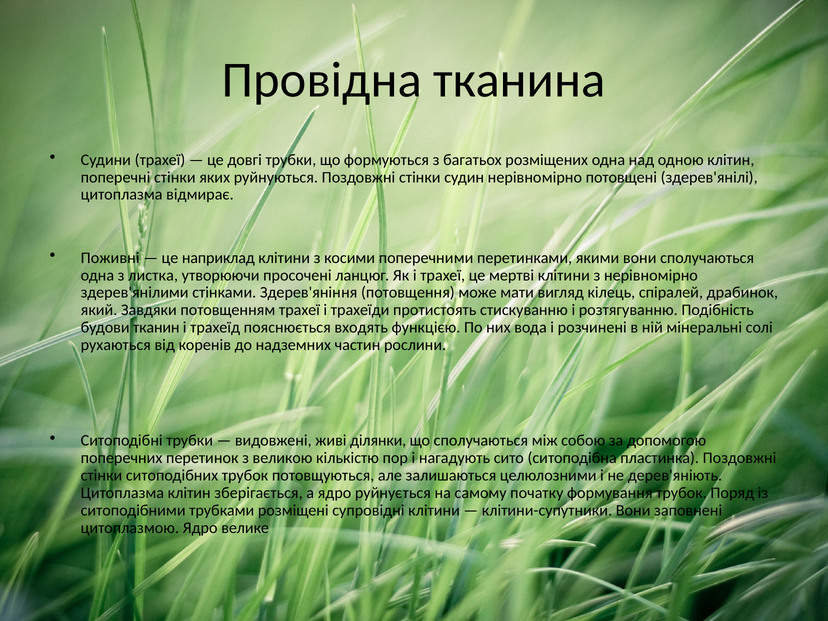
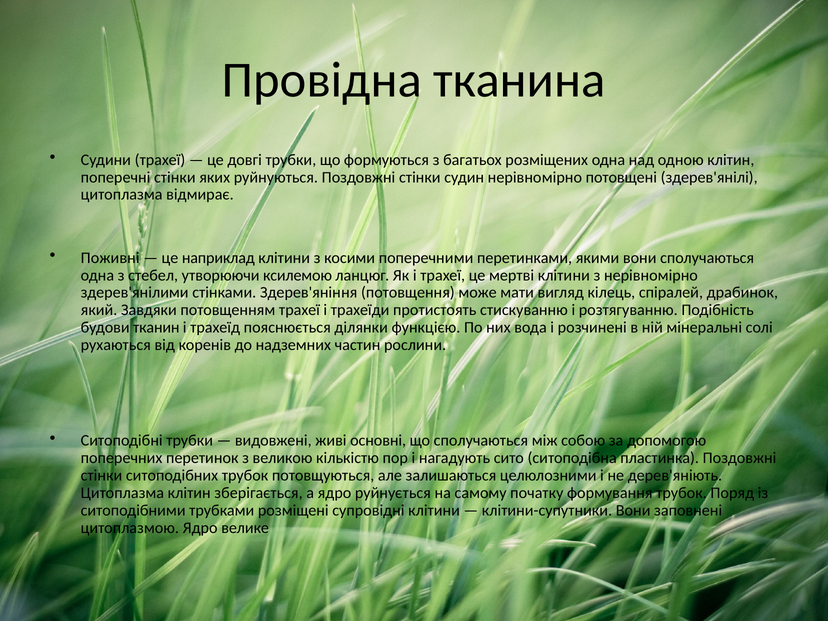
листка: листка -> стебел (153, 275)
просочені: просочені -> ксилемою (298, 275)
входять: входять -> ділянки (361, 327)
ділянки: ділянки -> основні (378, 441)
